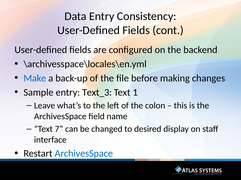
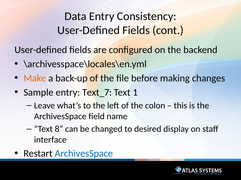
Make colour: blue -> orange (35, 78)
Text_3: Text_3 -> Text_7 (97, 93)
7: 7 -> 8 (59, 130)
